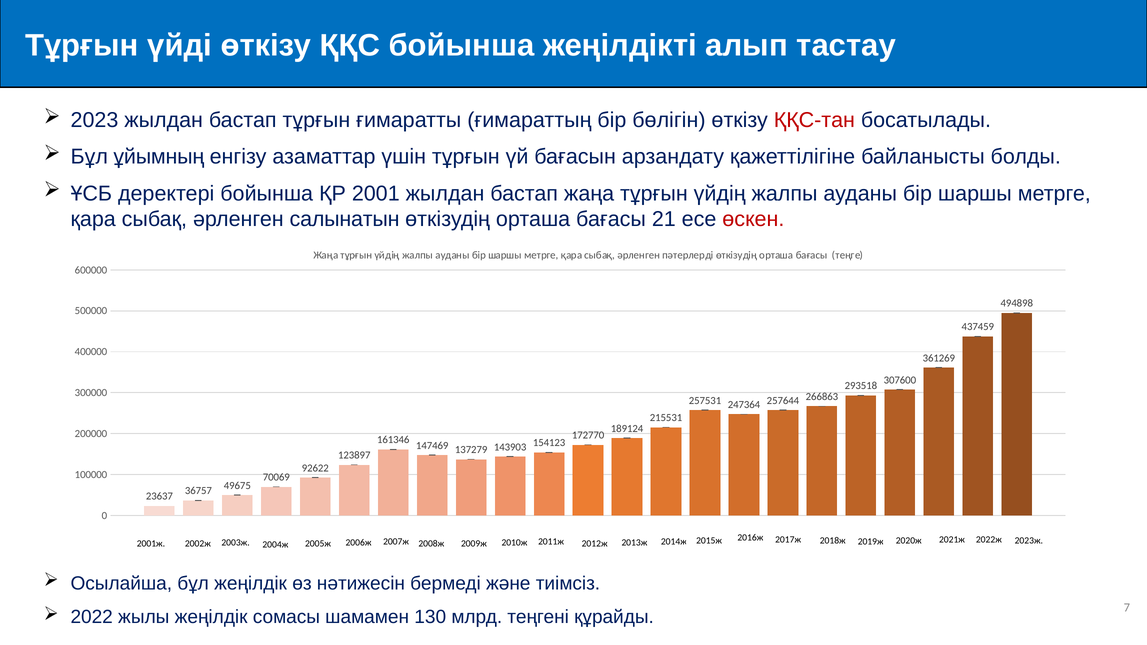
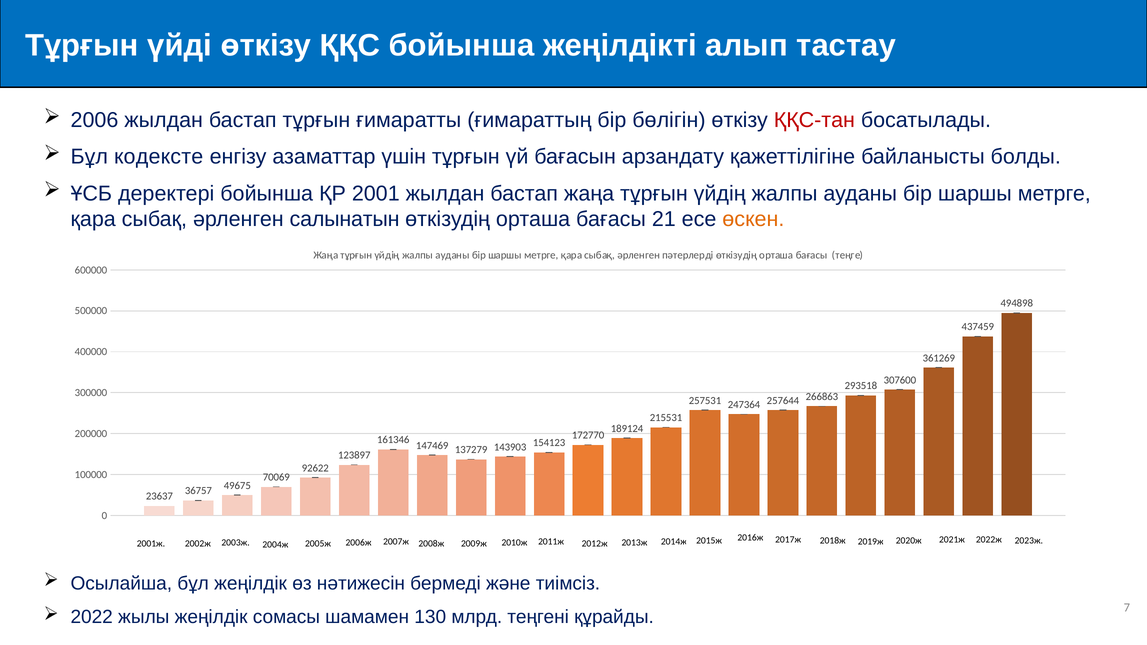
2023: 2023 -> 2006 (94, 120)
ұйымның: ұйымның -> кодексте (159, 157)
өскен colour: red -> orange (753, 219)
